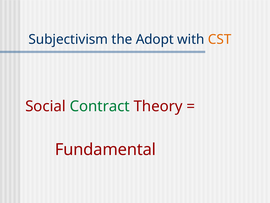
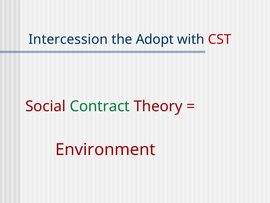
Subjectivism: Subjectivism -> Intercession (68, 39)
CST colour: orange -> red (220, 39)
Fundamental: Fundamental -> Environment (105, 149)
